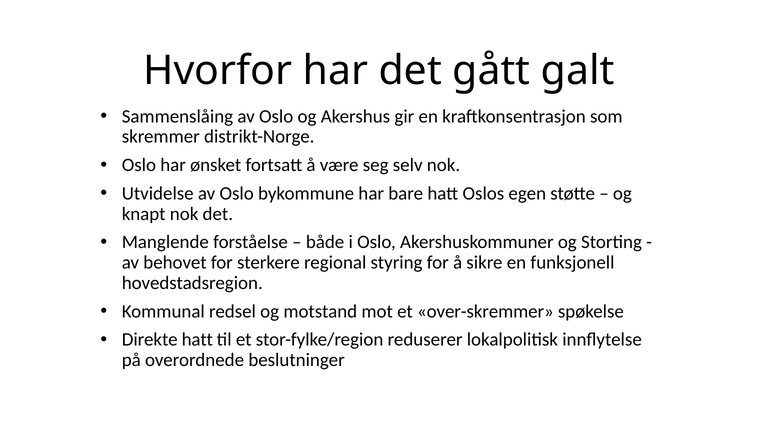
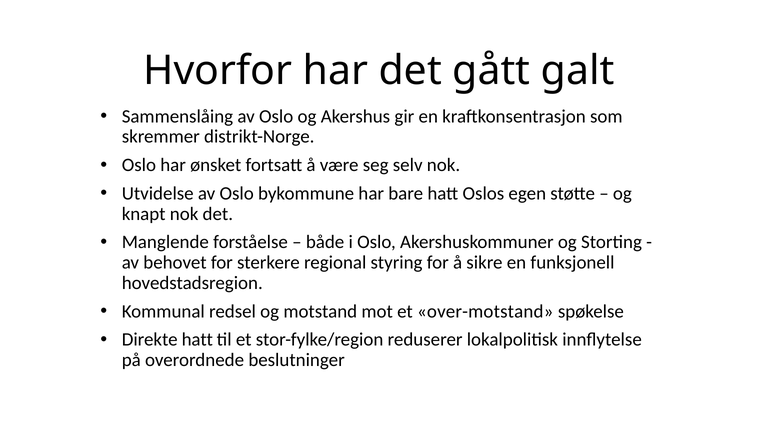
over-skremmer: over-skremmer -> over-motstand (485, 312)
